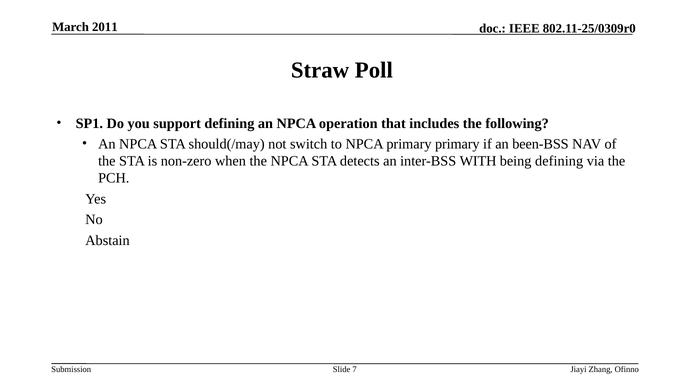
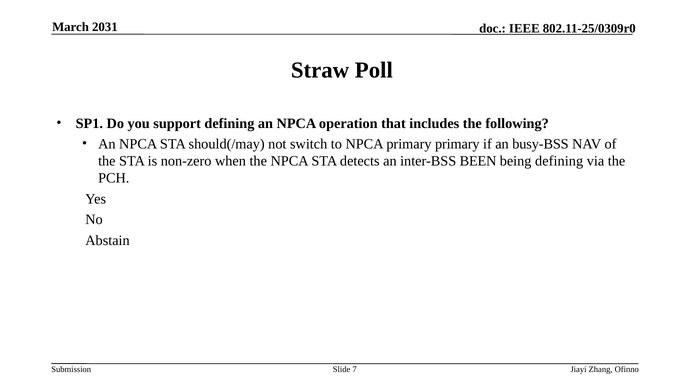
2011: 2011 -> 2031 (105, 27)
been-BSS: been-BSS -> busy-BSS (540, 144)
WITH: WITH -> BEEN (478, 161)
